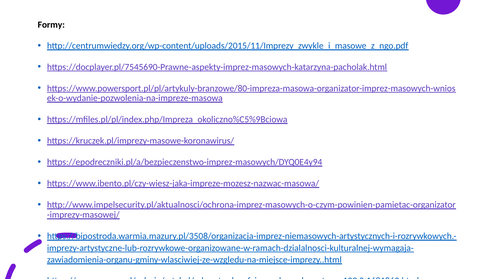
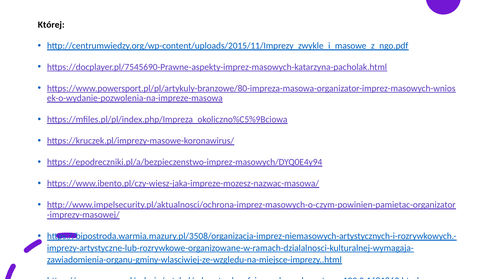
Formy: Formy -> Której (51, 25)
